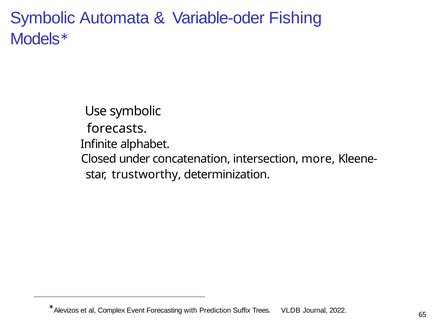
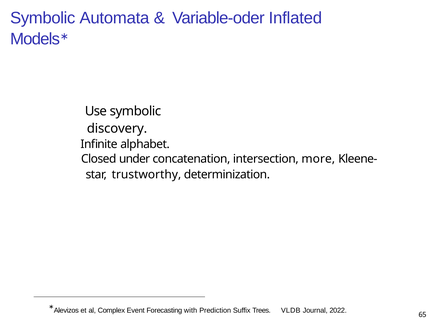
Fishing: Fishing -> Inflated (295, 18)
forecasts: forecasts -> discovery (117, 129)
